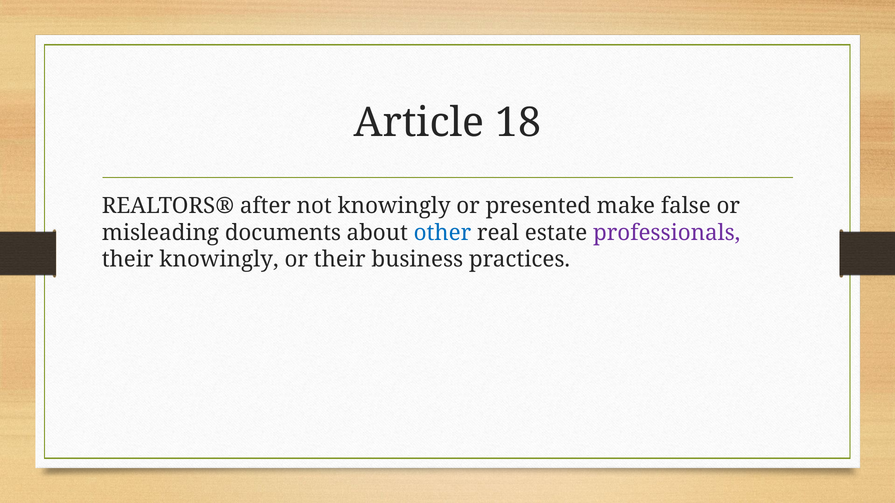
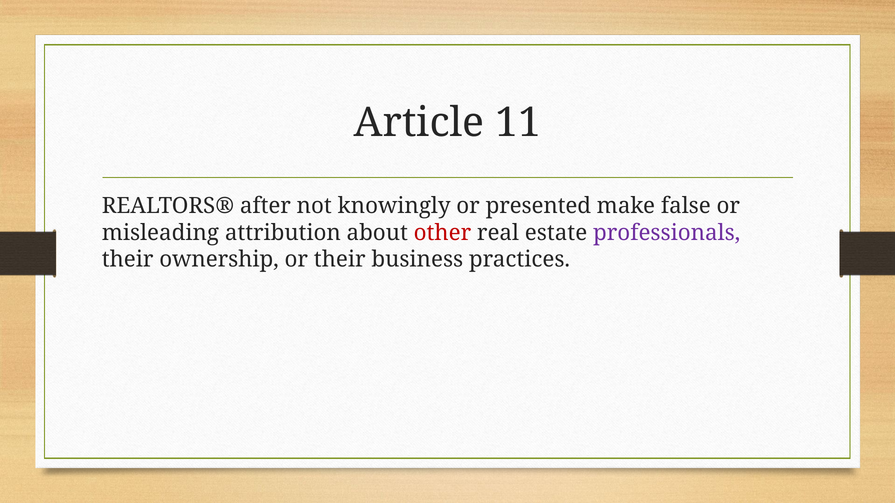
18: 18 -> 11 (518, 123)
documents: documents -> attribution (283, 233)
other colour: blue -> red (442, 233)
their knowingly: knowingly -> ownership (219, 260)
